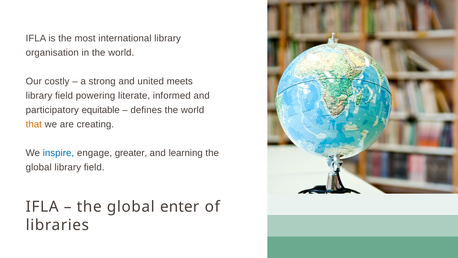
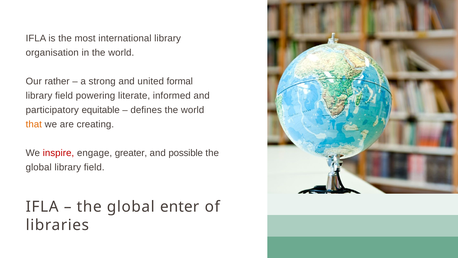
costly: costly -> rather (57, 81)
meets: meets -> formal (180, 81)
inspire colour: blue -> red (58, 153)
learning: learning -> possible (186, 153)
